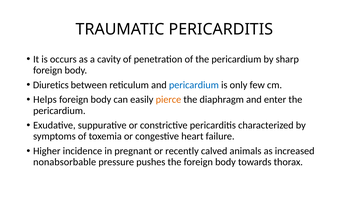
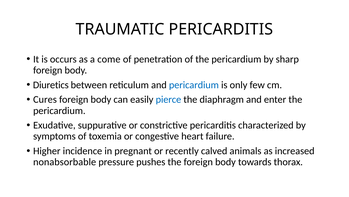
cavity: cavity -> come (109, 59)
Helps: Helps -> Cures (45, 99)
pierce colour: orange -> blue (168, 99)
